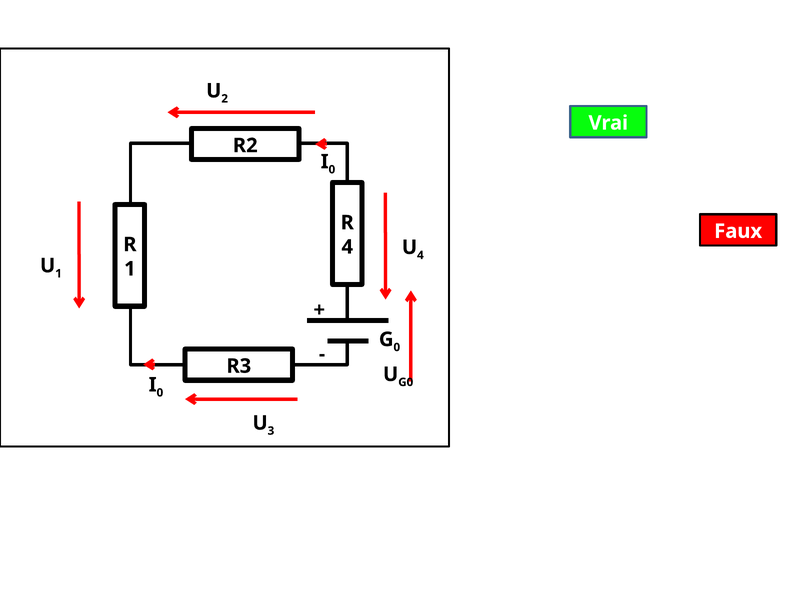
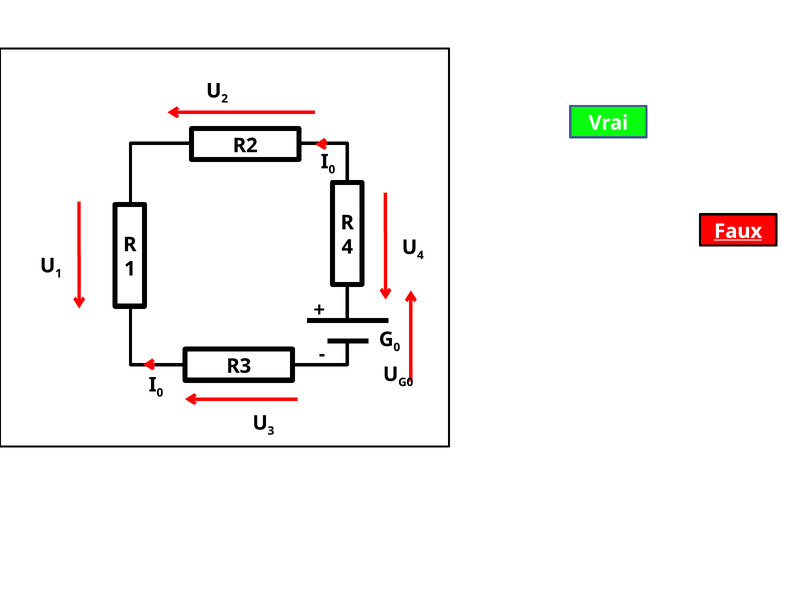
Faux underline: none -> present (738, 231)
